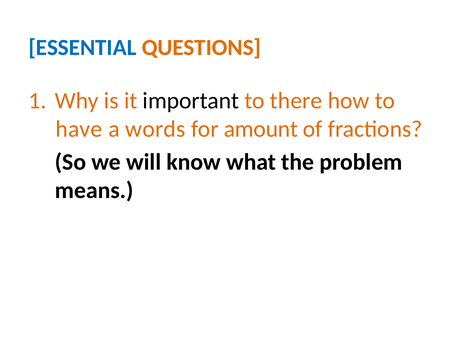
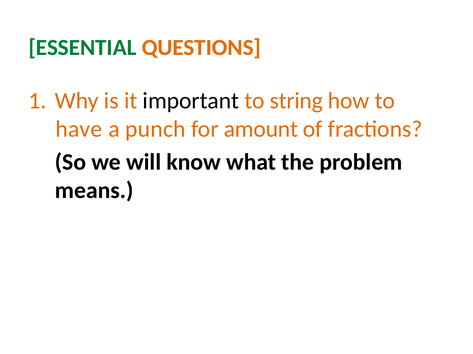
ESSENTIAL colour: blue -> green (82, 48)
there: there -> string (296, 101)
words: words -> punch (155, 129)
